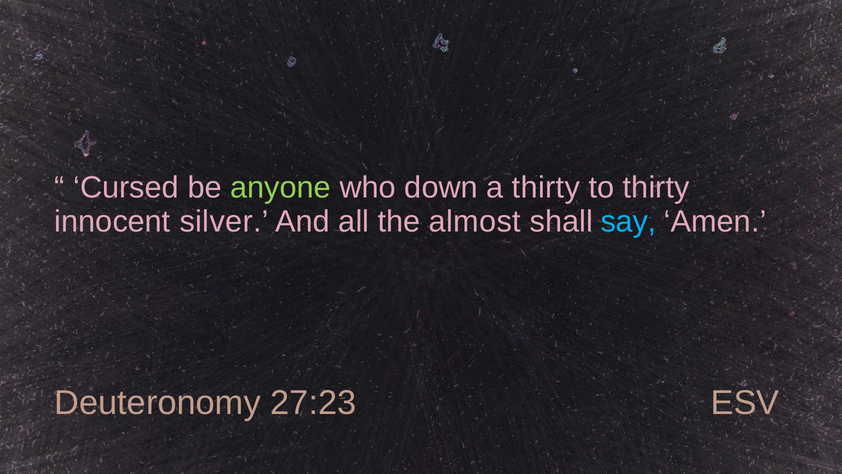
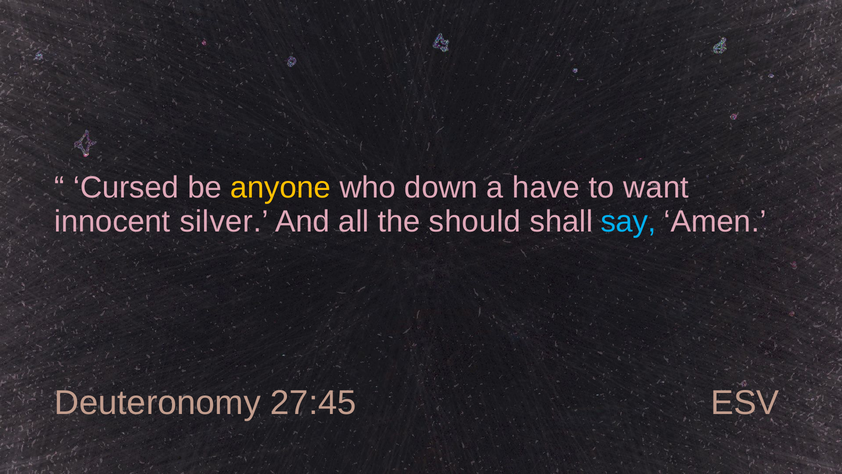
anyone colour: light green -> yellow (281, 187)
a thirty: thirty -> have (546, 187)
to thirty: thirty -> want (656, 187)
almost: almost -> should (475, 222)
27:23: 27:23 -> 27:45 (313, 403)
